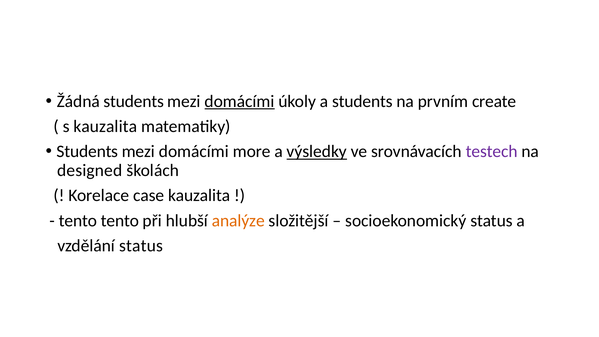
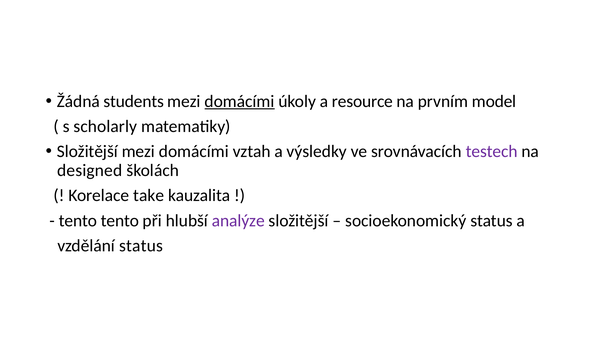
a students: students -> resource (362, 101)
create: create -> model (494, 101)
s kauzalita: kauzalita -> scholarly (105, 126)
Students: Students -> Složitější (87, 152)
more: more -> vztah (252, 152)
výsledky underline: present -> none (317, 152)
case: case -> take (149, 195)
analýze colour: orange -> purple (238, 221)
